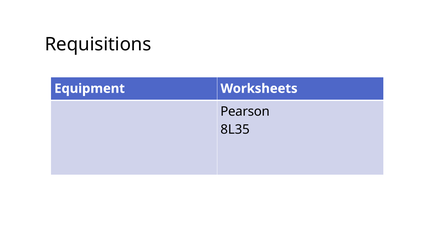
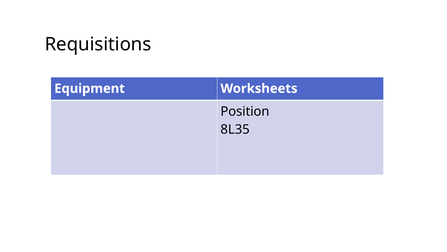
Pearson: Pearson -> Position (245, 111)
